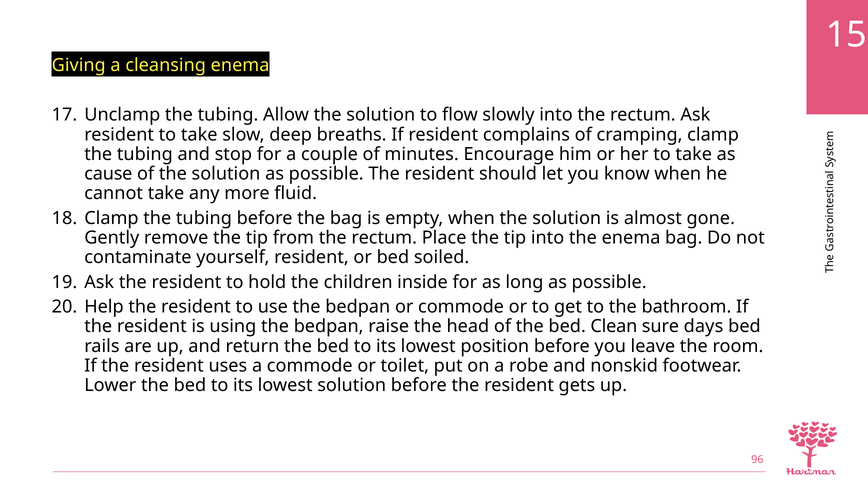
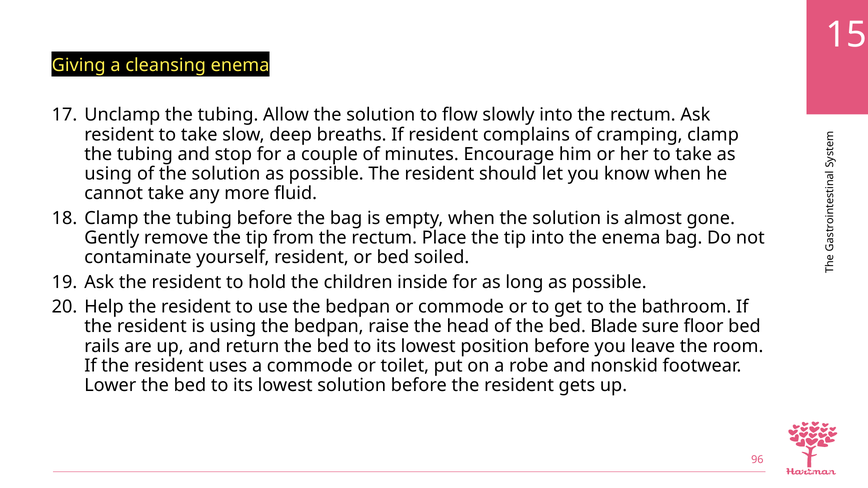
cause: cause -> using (108, 174)
Clean: Clean -> Blade (614, 327)
days: days -> floor (704, 327)
